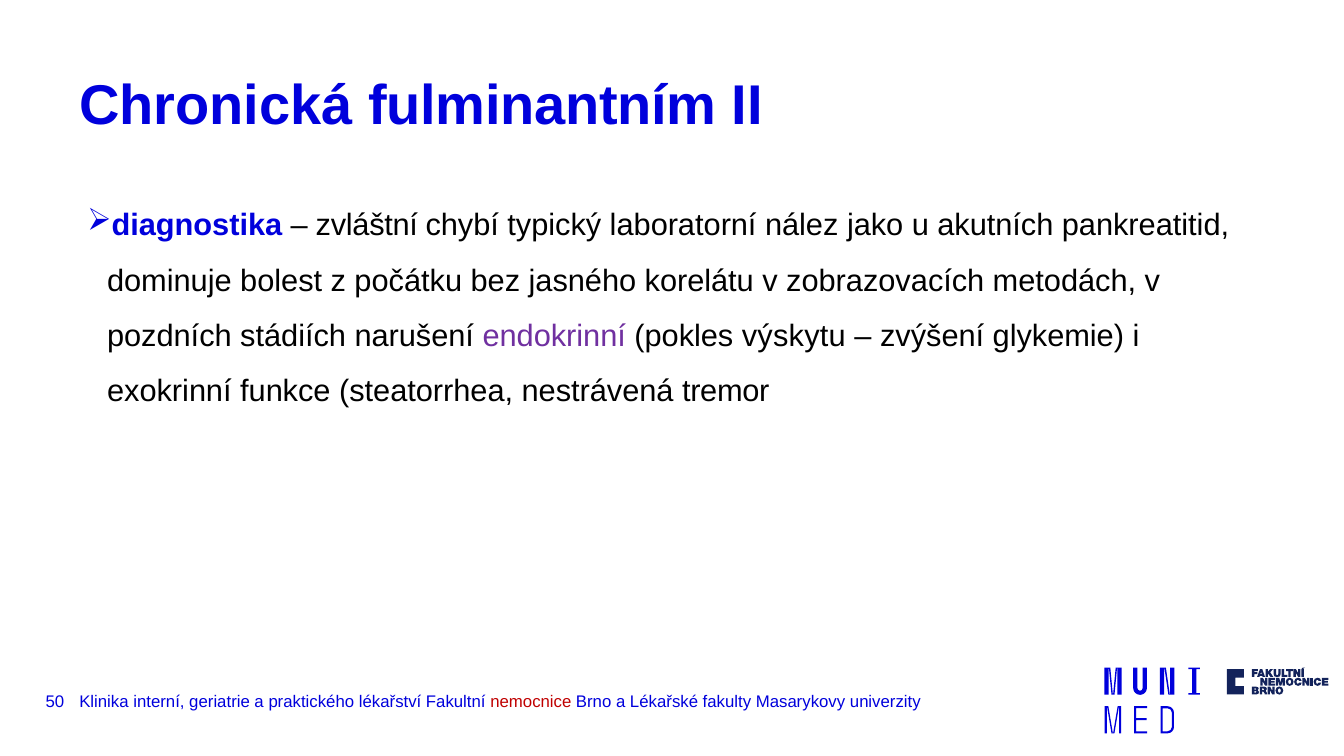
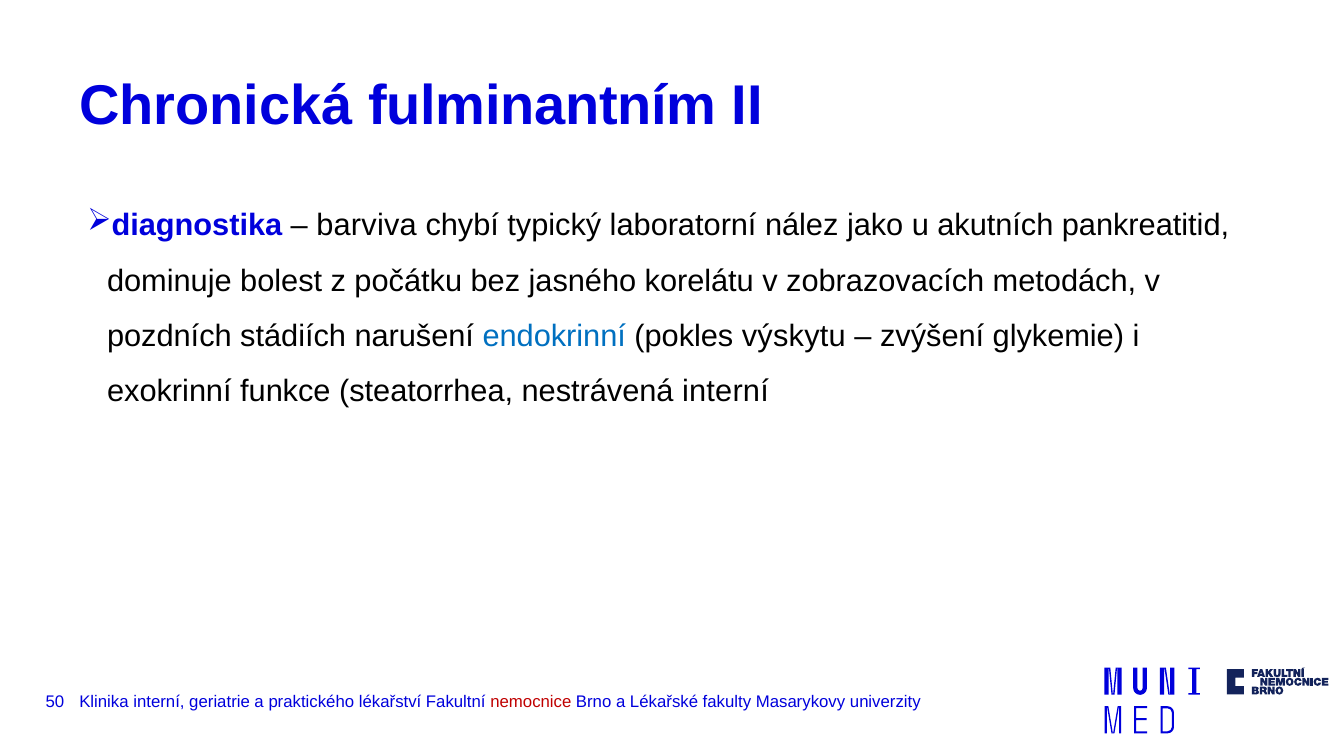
zvláštní: zvláštní -> barviva (367, 226)
endokrinní colour: purple -> blue (554, 336)
nestrávená tremor: tremor -> interní (725, 392)
